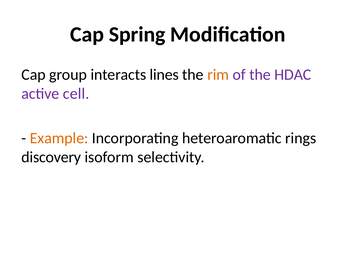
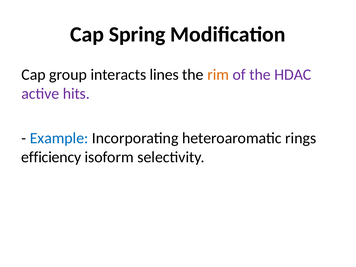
cell: cell -> hits (76, 94)
Example colour: orange -> blue (59, 138)
discovery: discovery -> efficiency (51, 157)
